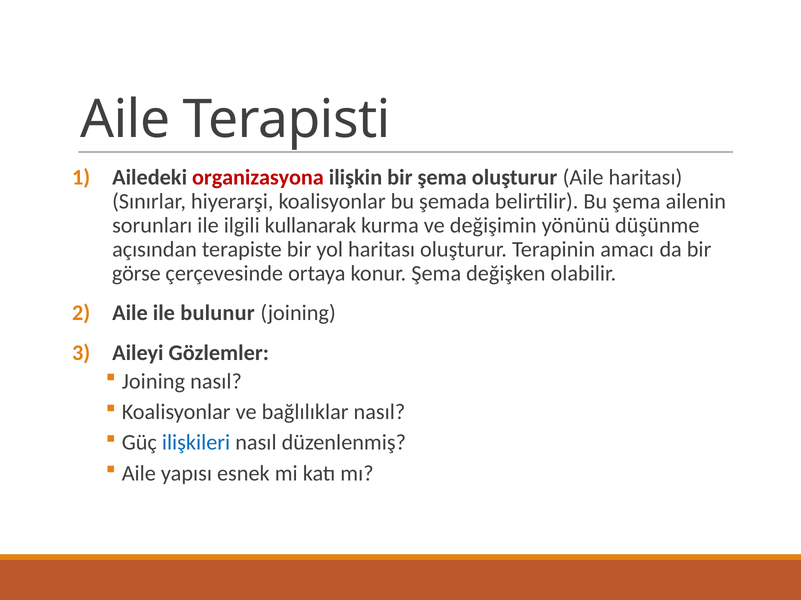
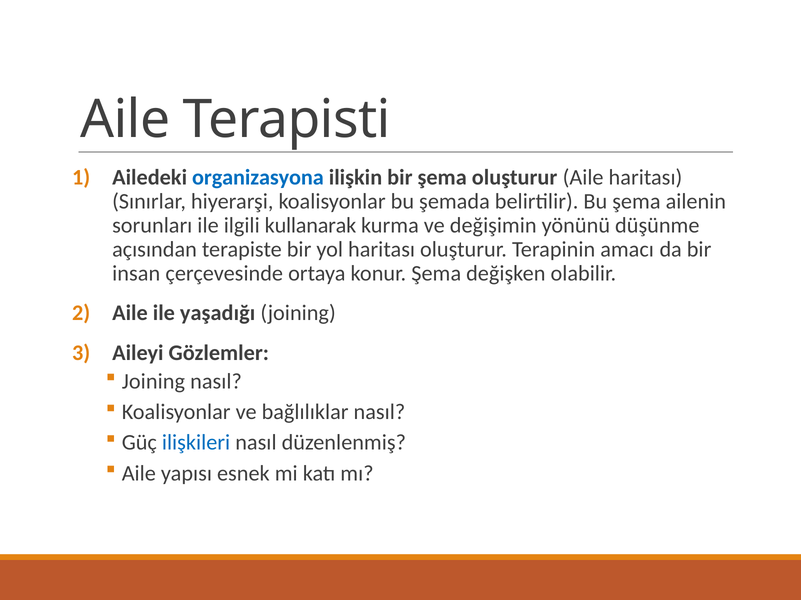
organizasyona colour: red -> blue (258, 178)
görse: görse -> insan (136, 274)
bulunur: bulunur -> yaşadığı (218, 313)
